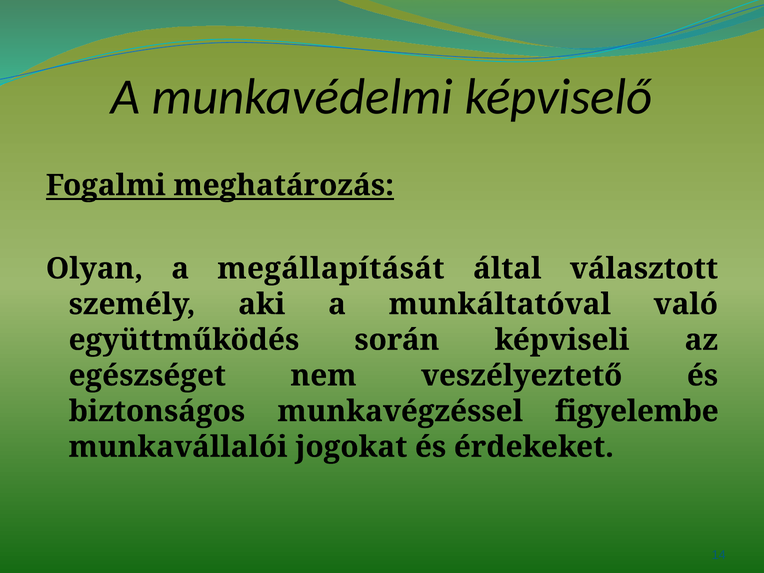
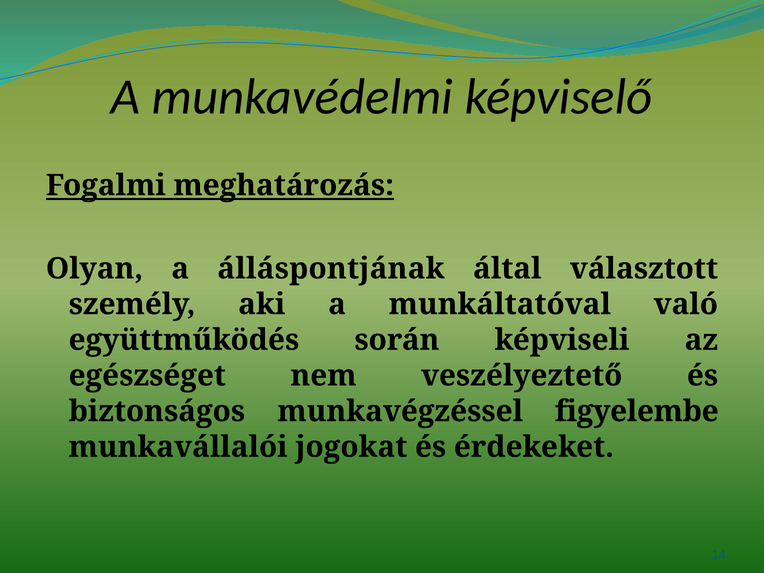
megállapítását: megállapítását -> álláspontjának (331, 269)
